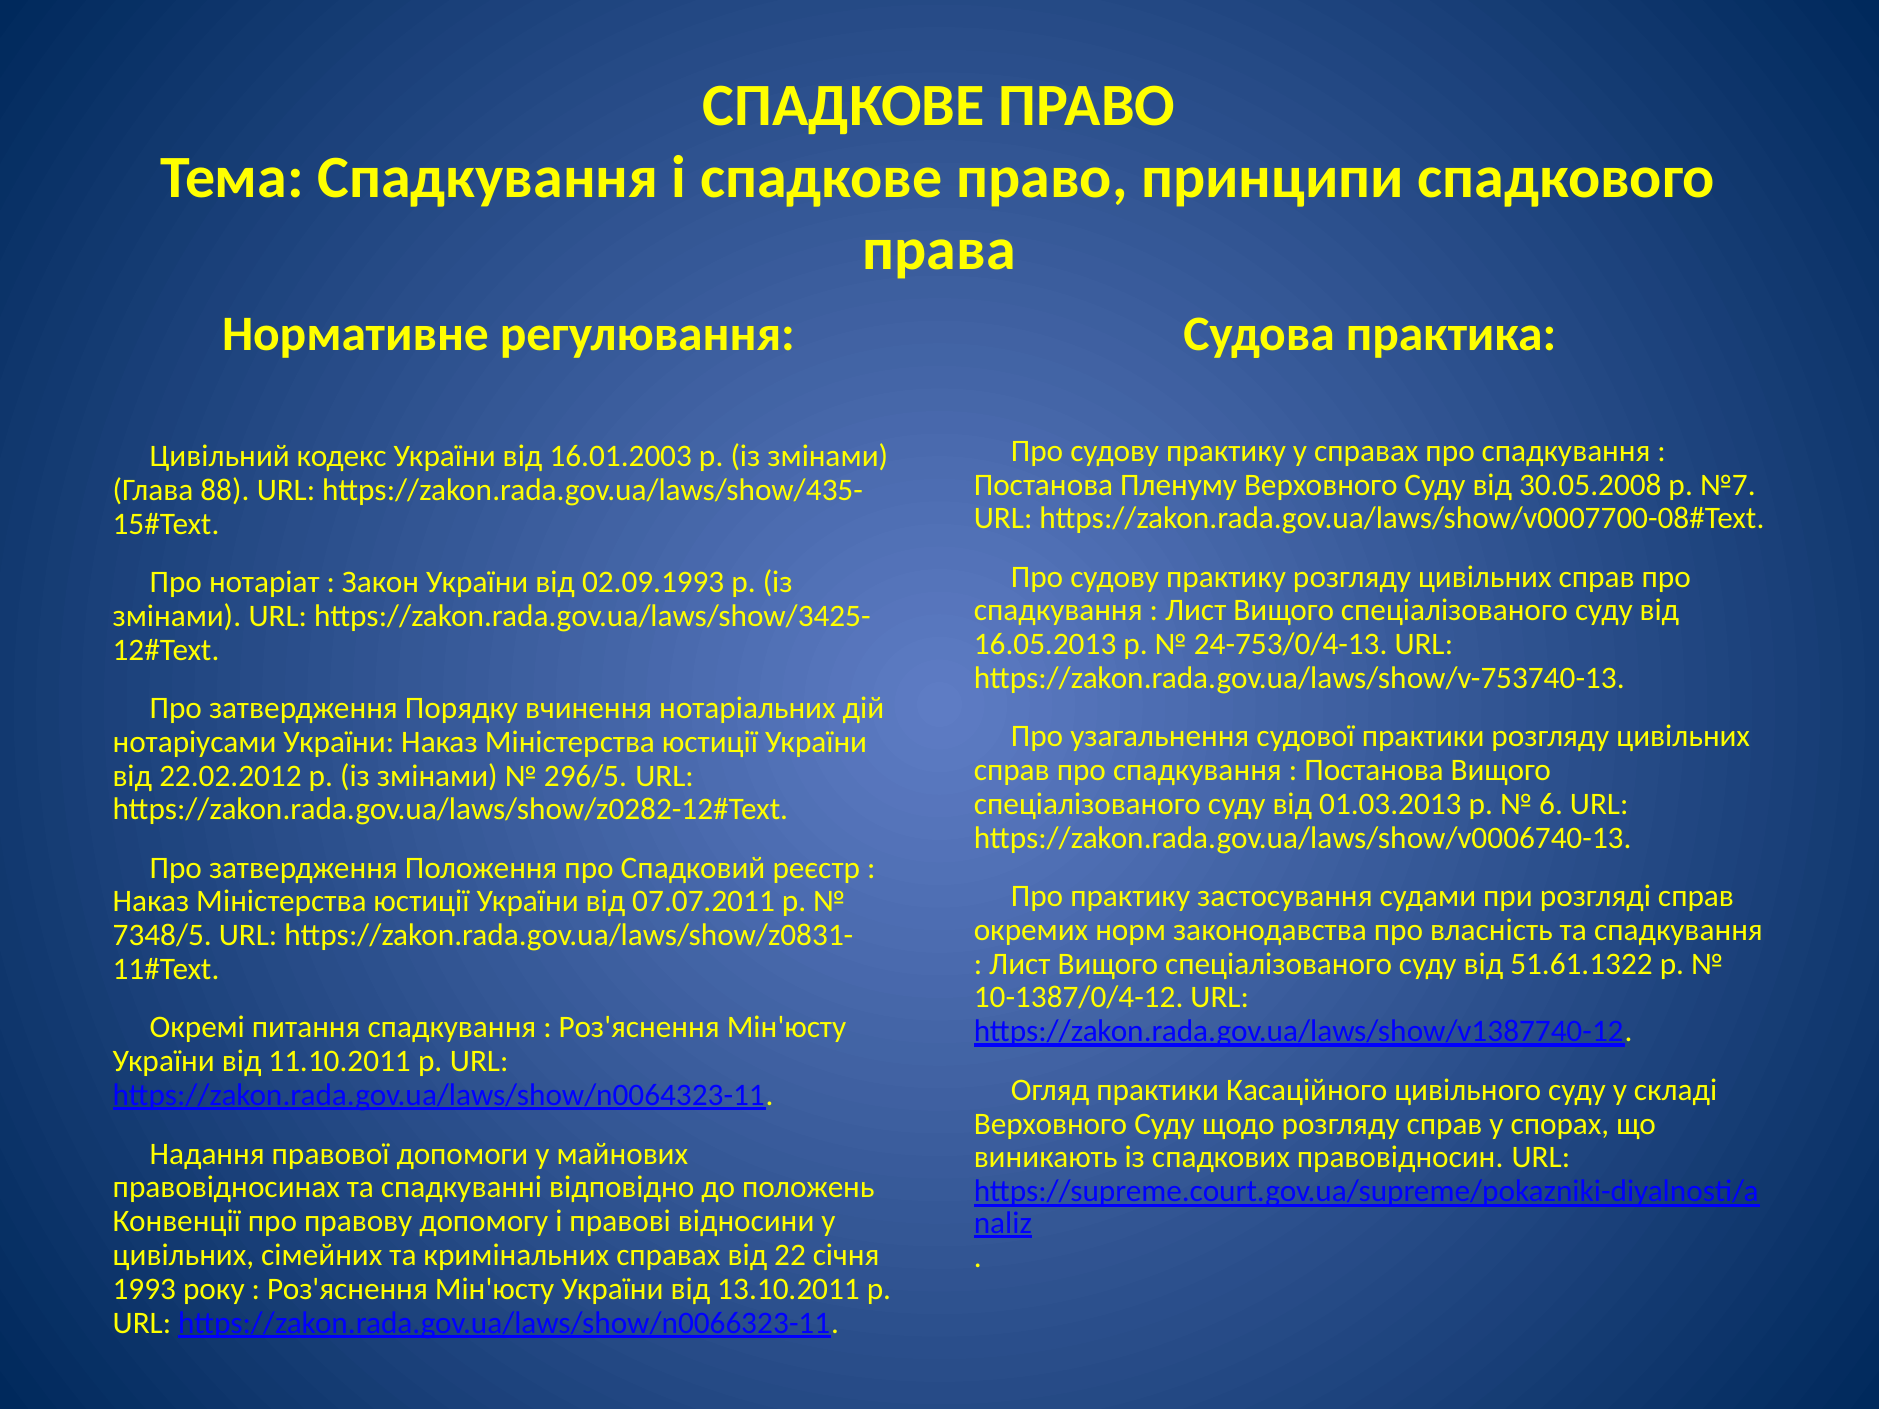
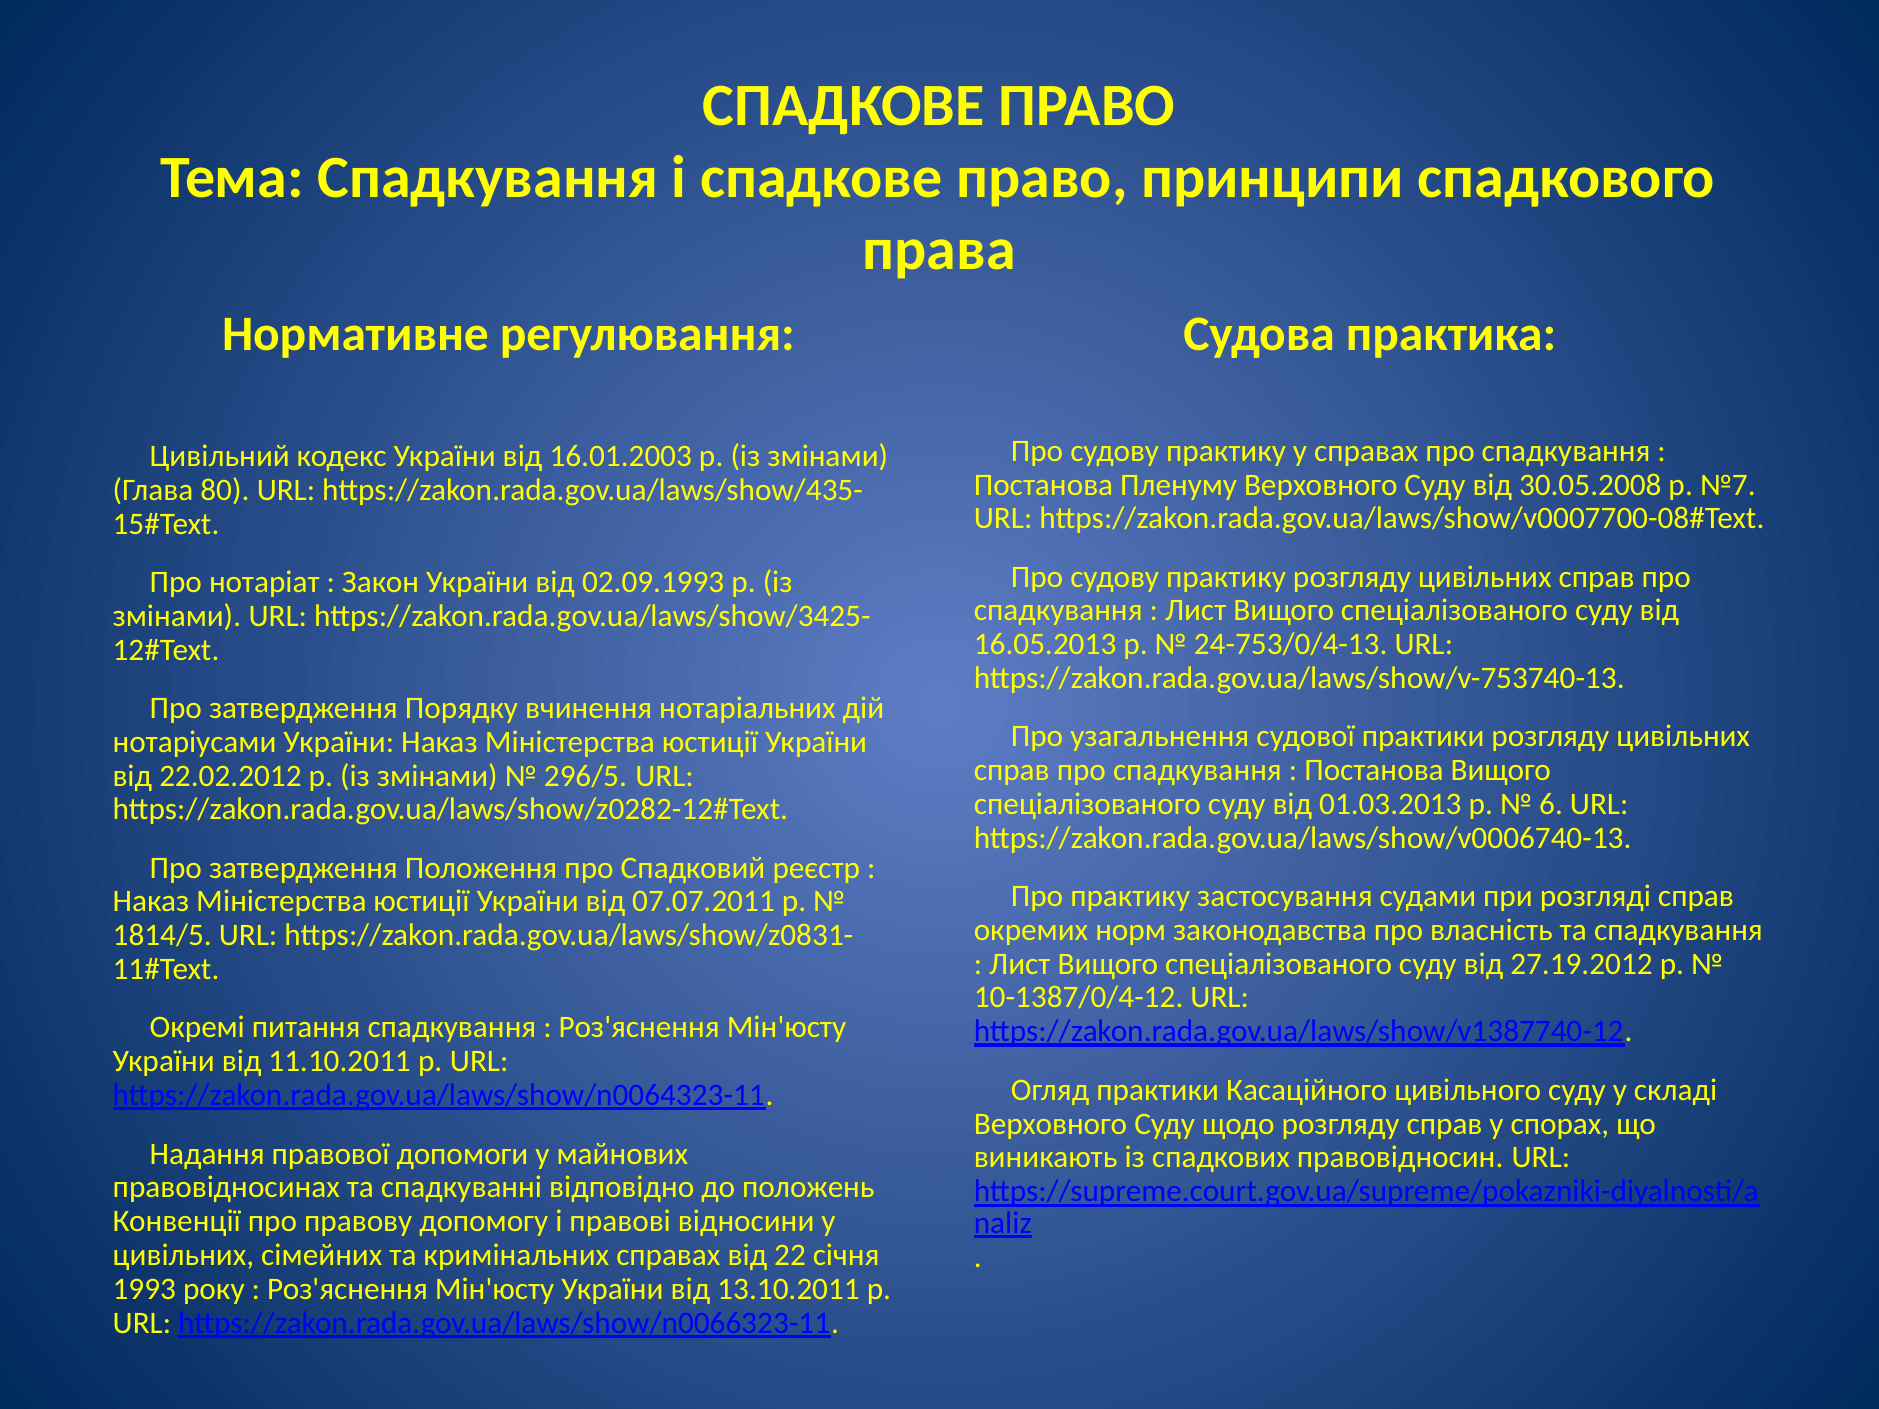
88: 88 -> 80 (225, 490)
7348/5: 7348/5 -> 1814/5 (162, 936)
51.61.1322: 51.61.1322 -> 27.19.2012 (1581, 964)
